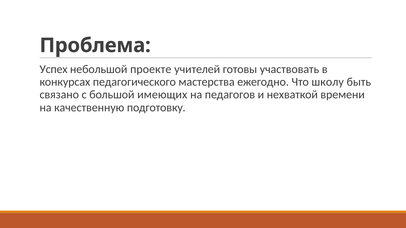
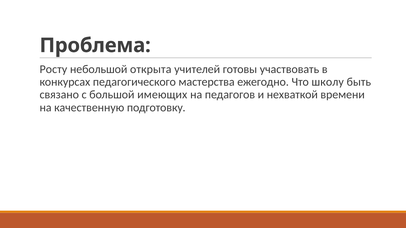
Успех: Успех -> Росту (53, 69)
проекте: проекте -> открыта (151, 69)
